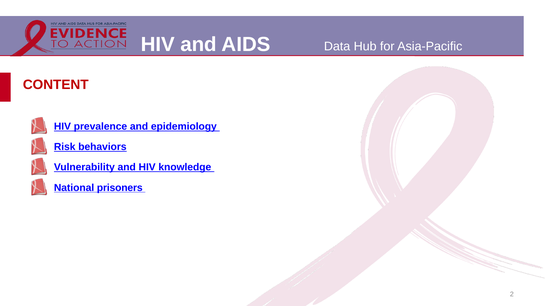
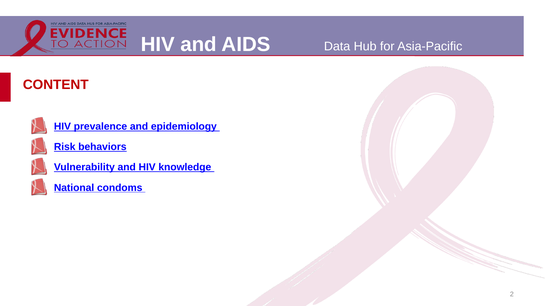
prisoners: prisoners -> condoms (120, 188)
